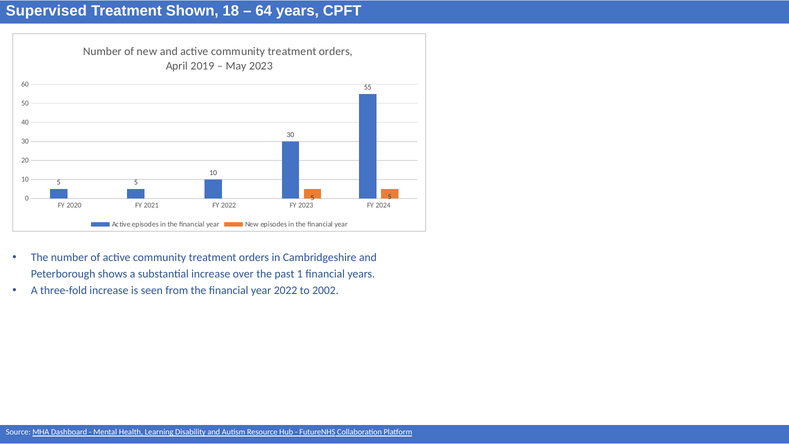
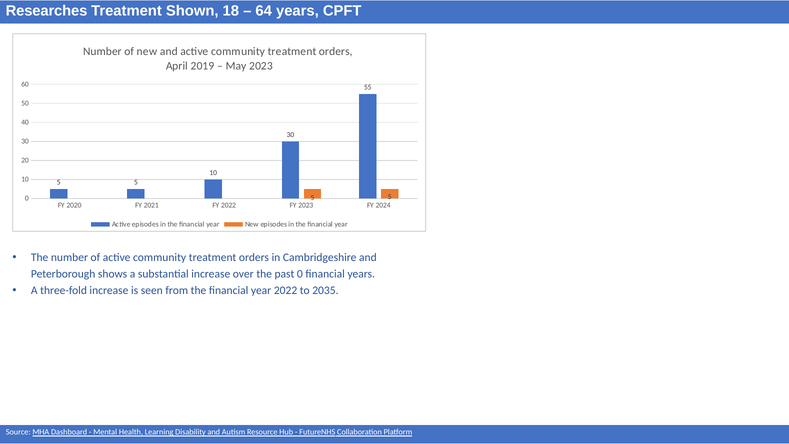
Supervised: Supervised -> Researches (47, 11)
past 1: 1 -> 0 (300, 274)
2002: 2002 -> 2035 (325, 290)
